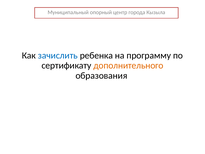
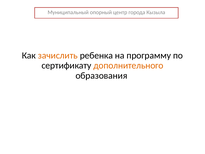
зачислить colour: blue -> orange (58, 55)
